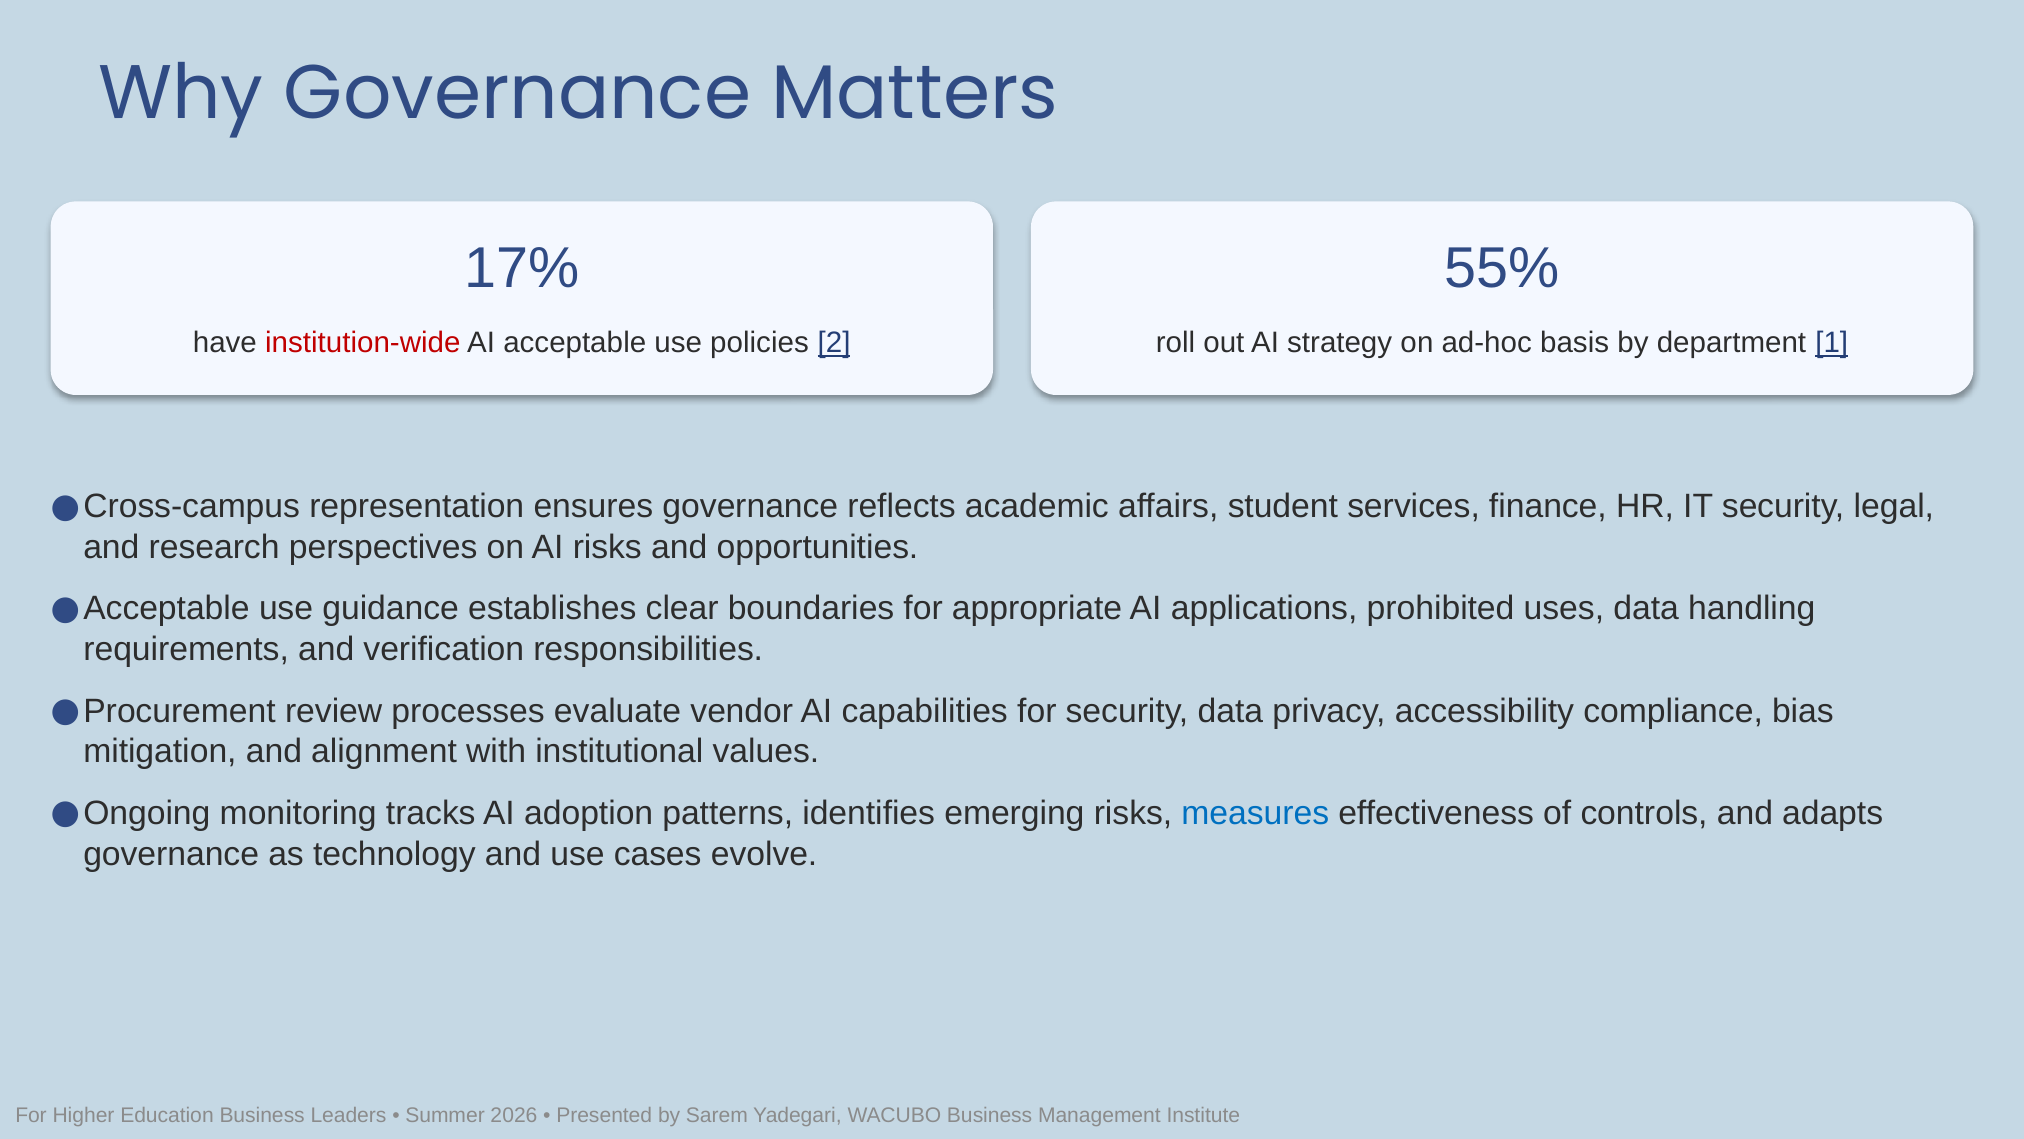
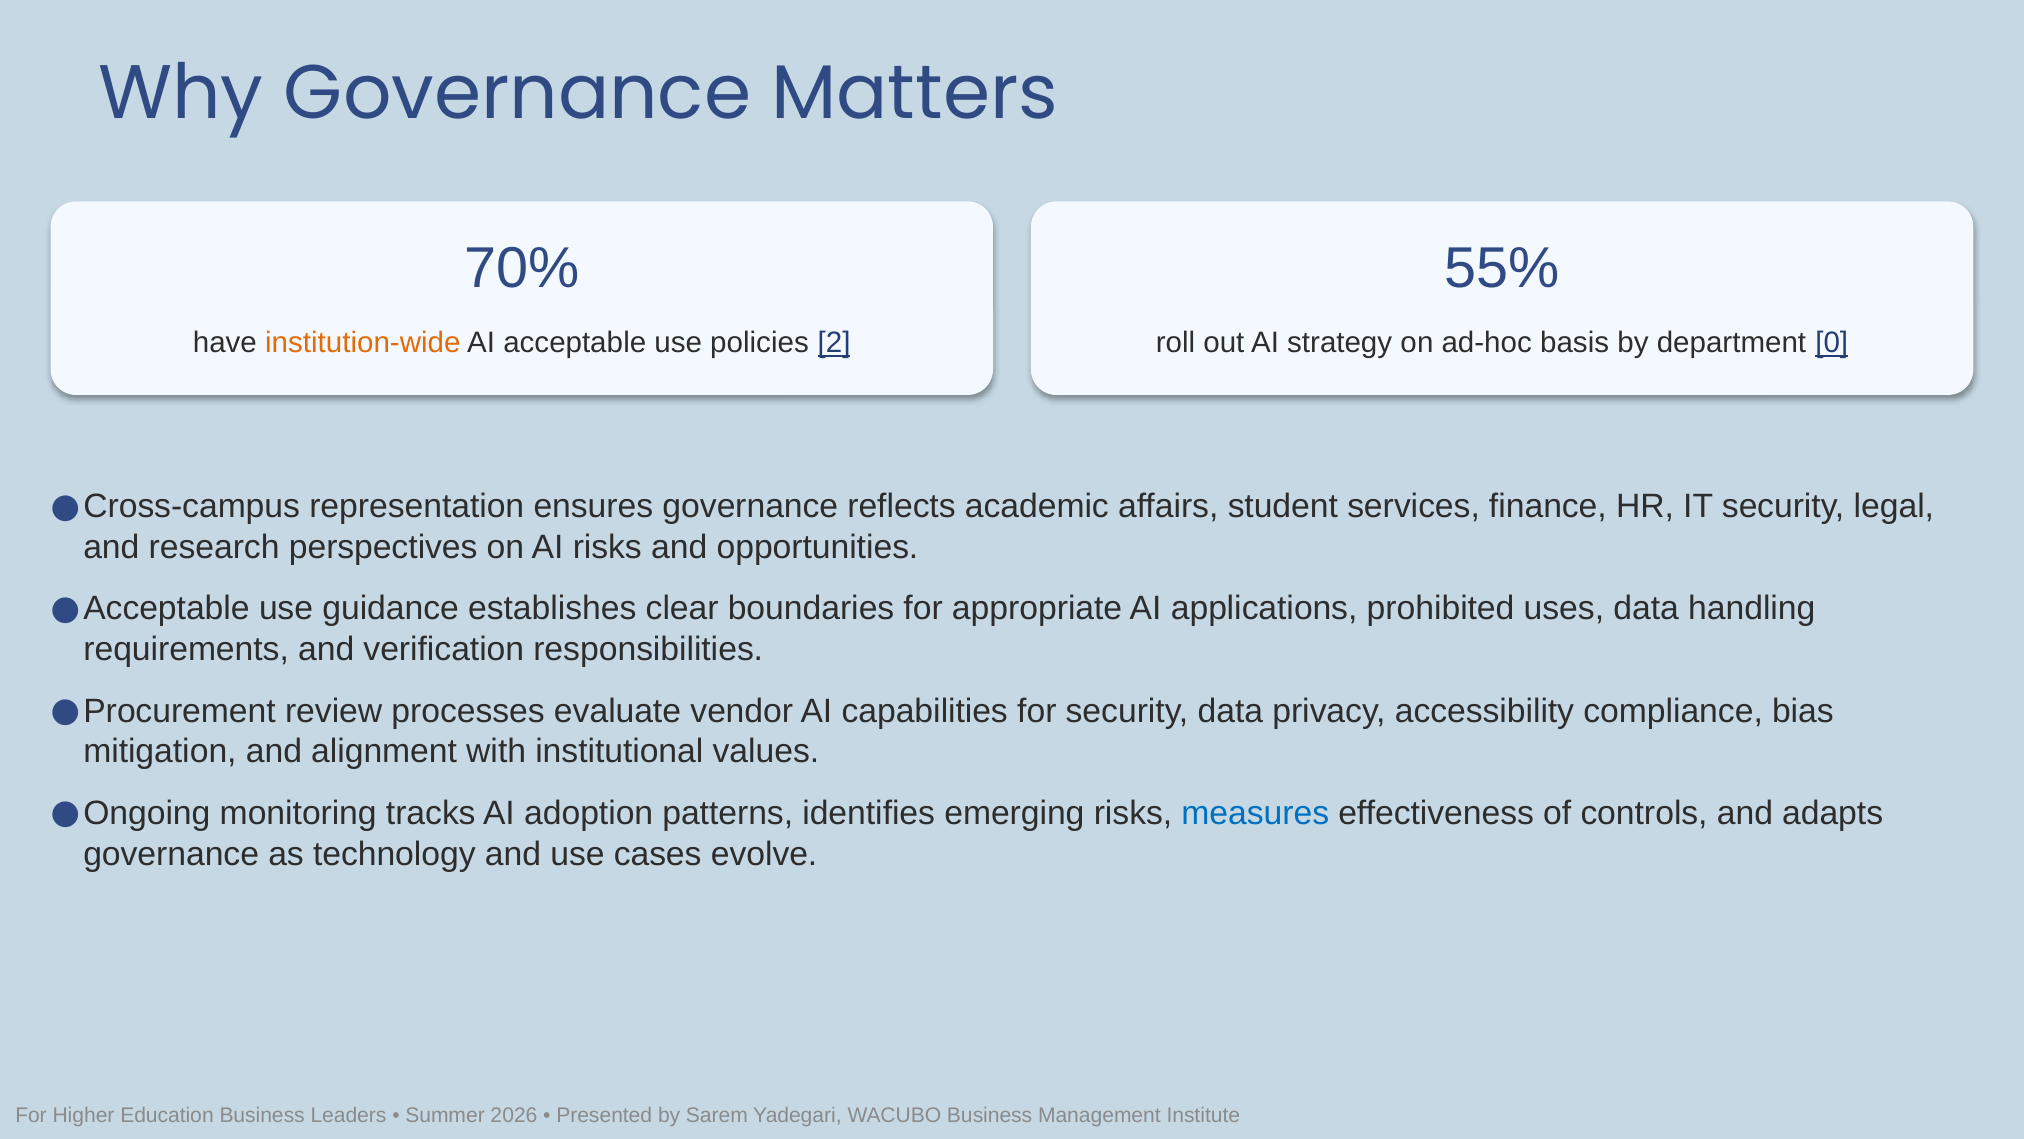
17%: 17% -> 70% (522, 268)
institution-wide colour: red -> orange (363, 343)
1: 1 -> 0 (1832, 343)
